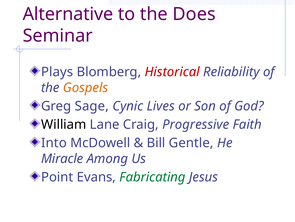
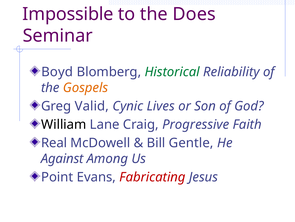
Alternative: Alternative -> Impossible (68, 14)
Plays: Plays -> Boyd (57, 72)
Historical colour: red -> green (172, 72)
Sage: Sage -> Valid (92, 106)
Into: Into -> Real (54, 143)
Miracle: Miracle -> Against (62, 158)
Fabricating colour: green -> red (152, 177)
